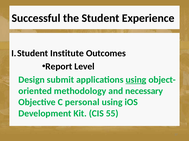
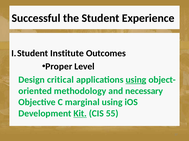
Report: Report -> Proper (59, 67)
submit: submit -> critical (60, 80)
personal: personal -> marginal (82, 103)
Kit underline: none -> present (80, 114)
